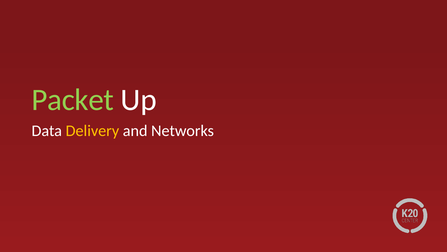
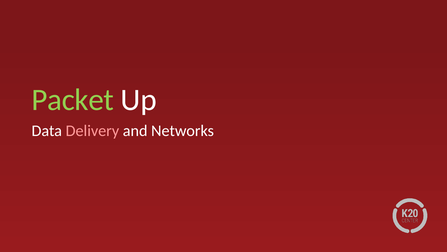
Delivery colour: yellow -> pink (92, 130)
